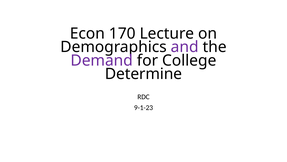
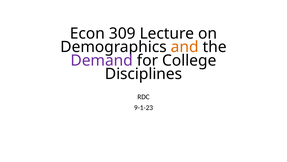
170: 170 -> 309 (122, 33)
and colour: purple -> orange (185, 47)
Determine: Determine -> Disciplines (143, 74)
